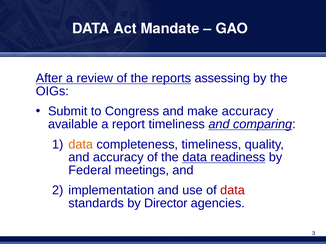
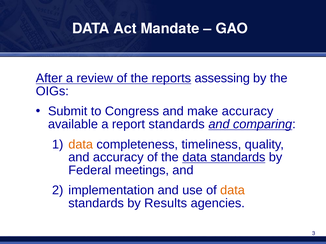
report timeliness: timeliness -> standards (177, 124)
the data readiness: readiness -> standards (238, 158)
data colour: red -> orange (232, 191)
Director: Director -> Results (166, 204)
